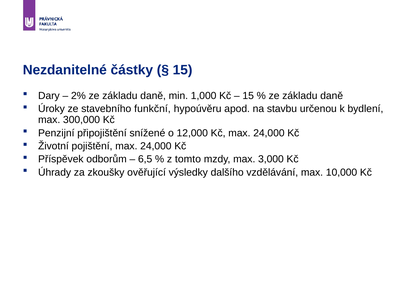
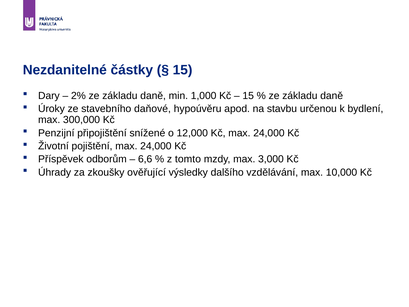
funkční: funkční -> daňové (152, 109)
6,5: 6,5 -> 6,6 (145, 159)
